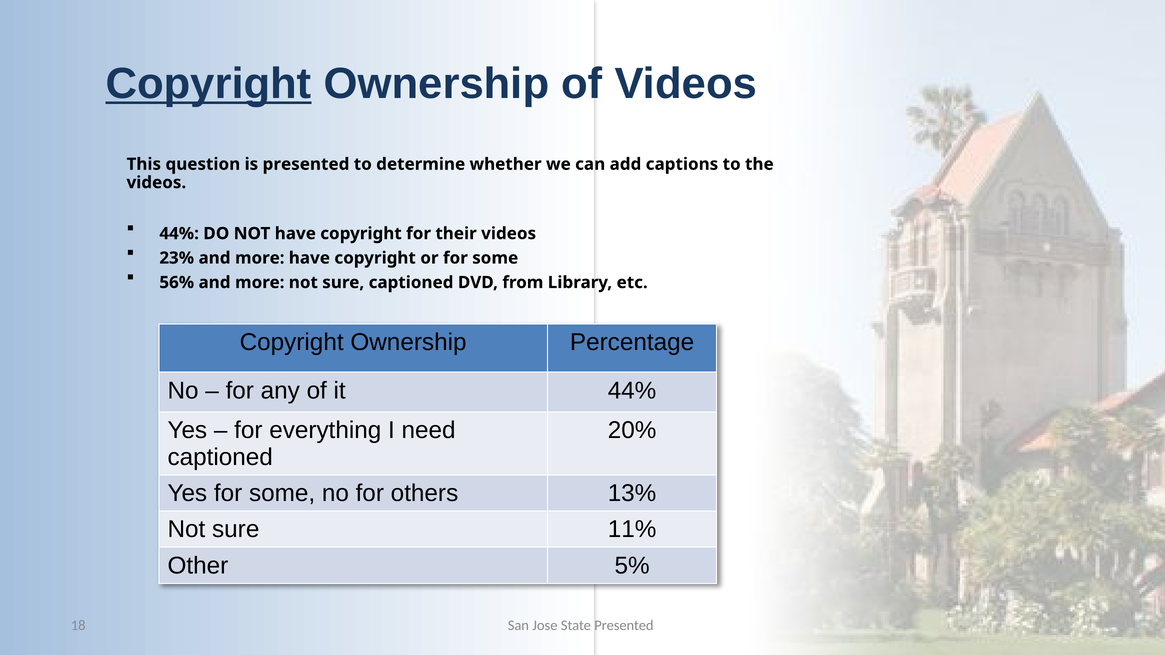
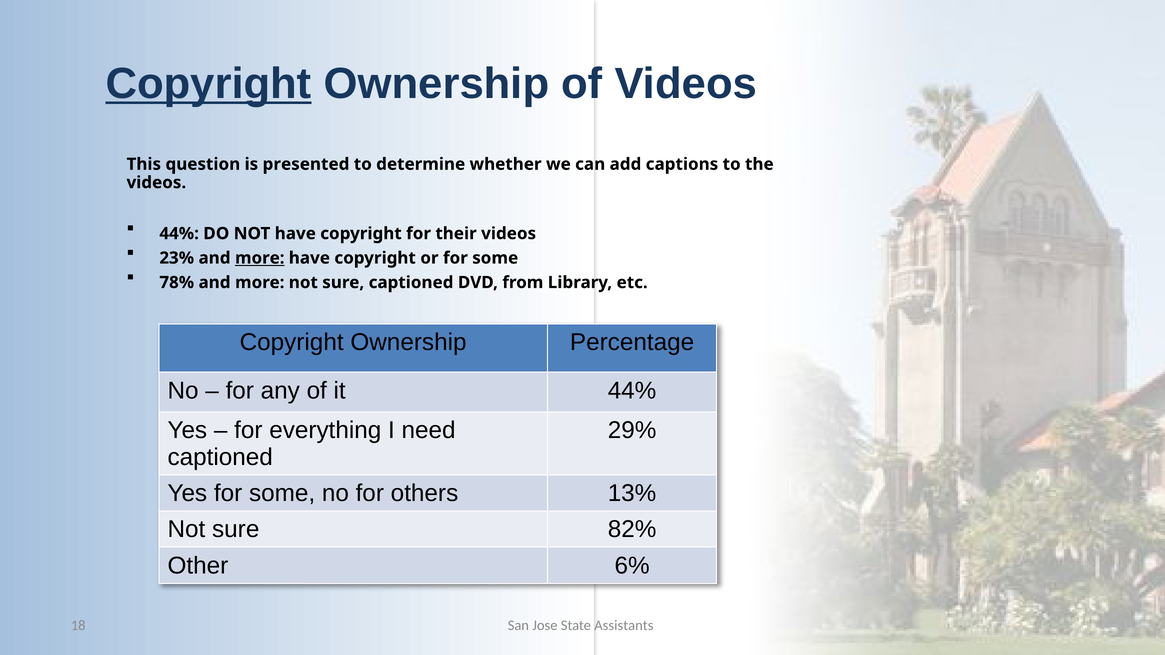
more underline: none -> present (260, 258)
56%: 56% -> 78% (177, 283)
20%: 20% -> 29% (632, 430)
11%: 11% -> 82% (632, 530)
5%: 5% -> 6% (632, 566)
State Presented: Presented -> Assistants (624, 626)
